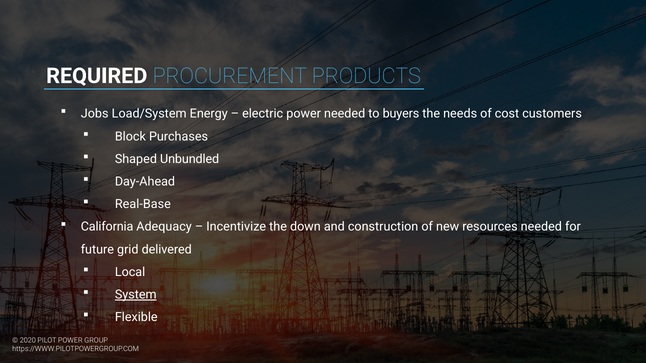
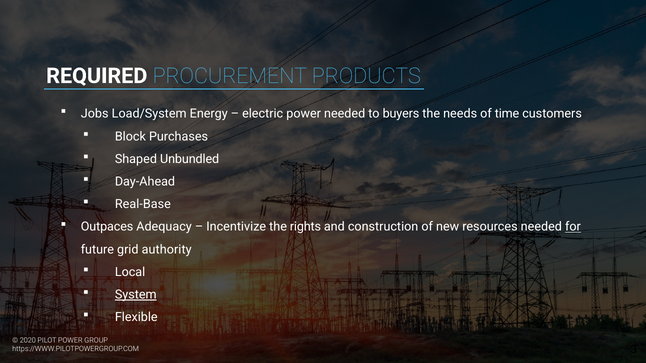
cost: cost -> time (507, 114)
California: California -> Outpaces (107, 227)
down: down -> rights (305, 227)
for underline: none -> present (573, 227)
delivered: delivered -> authority (167, 250)
